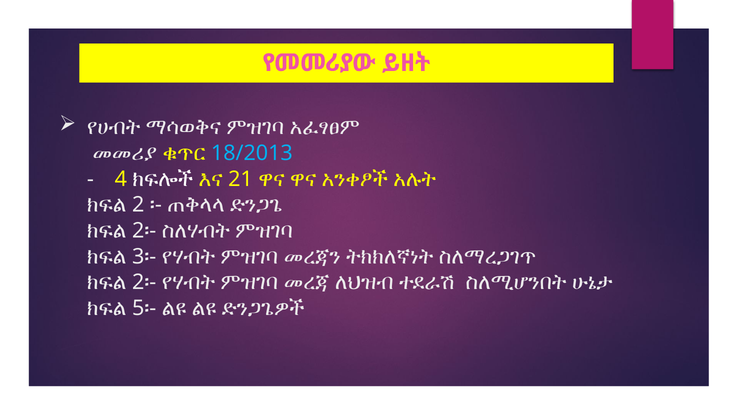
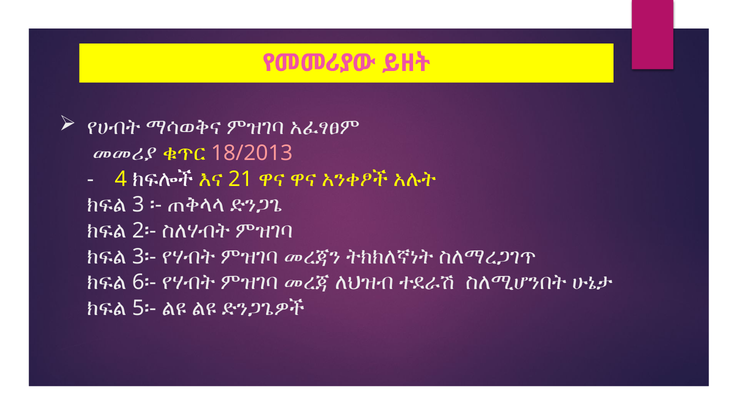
18/2013 colour: light blue -> pink (252, 153)
2: 2 -> 3 (138, 205)
2: 2 -> 6 (138, 282)
